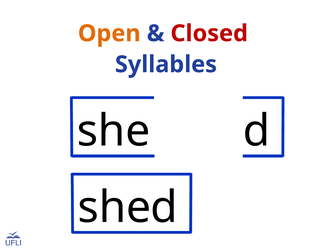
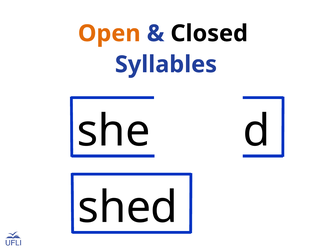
Closed colour: red -> black (209, 33)
